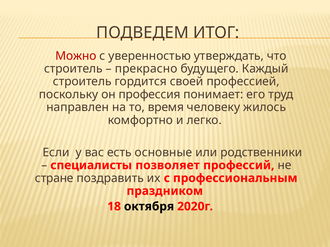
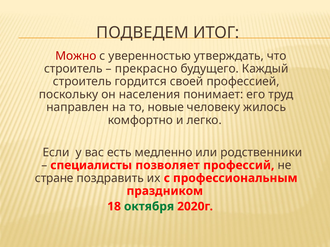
профессия: профессия -> населения (150, 95)
время: время -> новые (166, 107)
основные: основные -> медленно (164, 153)
октября colour: black -> green (149, 207)
